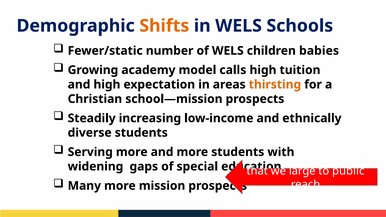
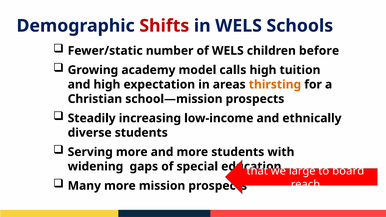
Shifts colour: orange -> red (164, 26)
babies: babies -> before (319, 51)
public: public -> board (348, 171)
